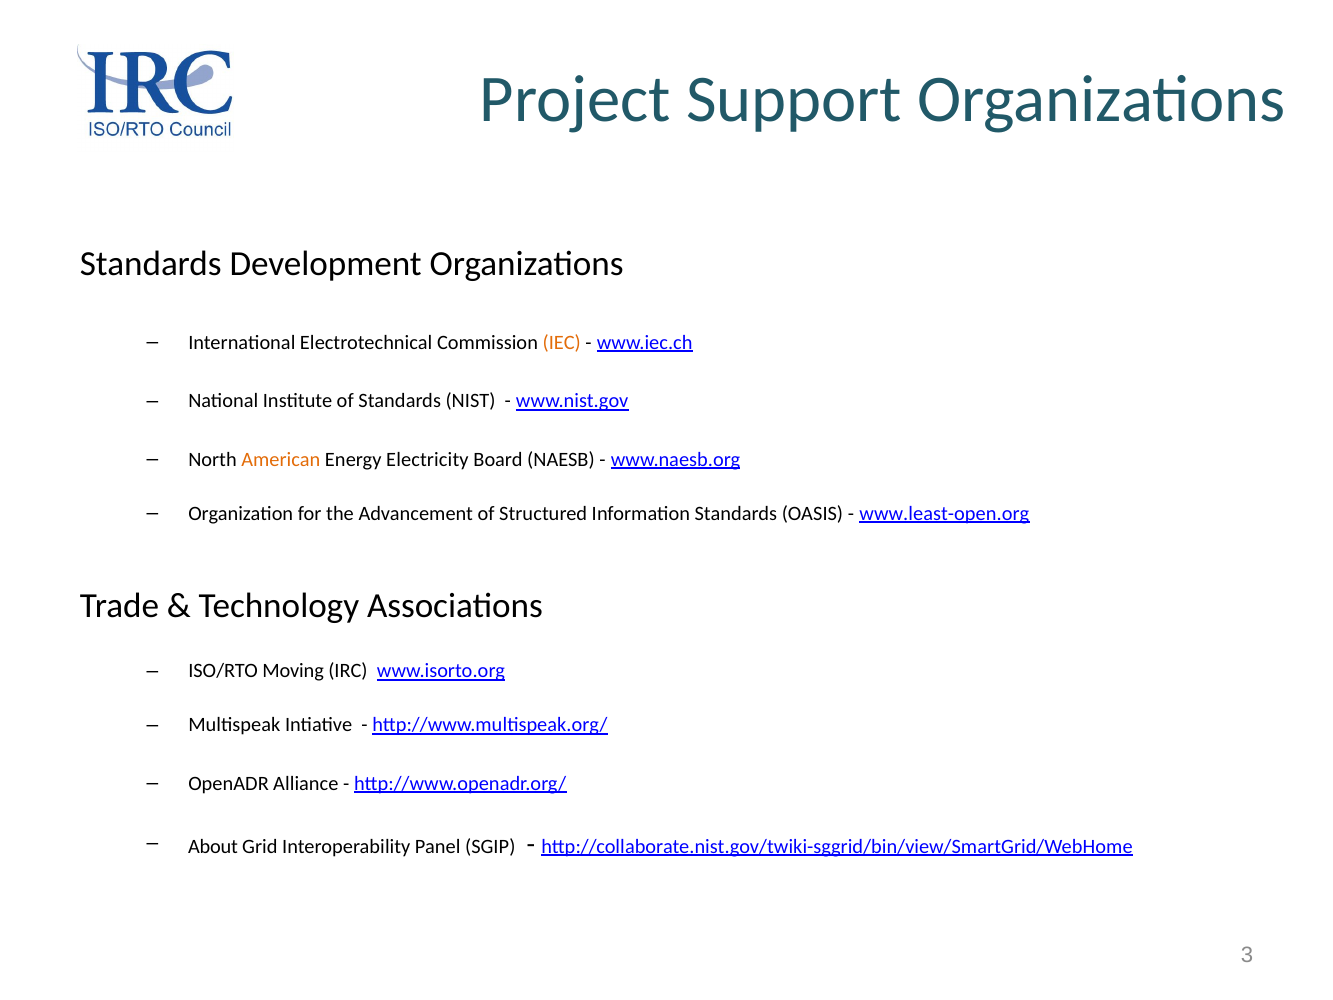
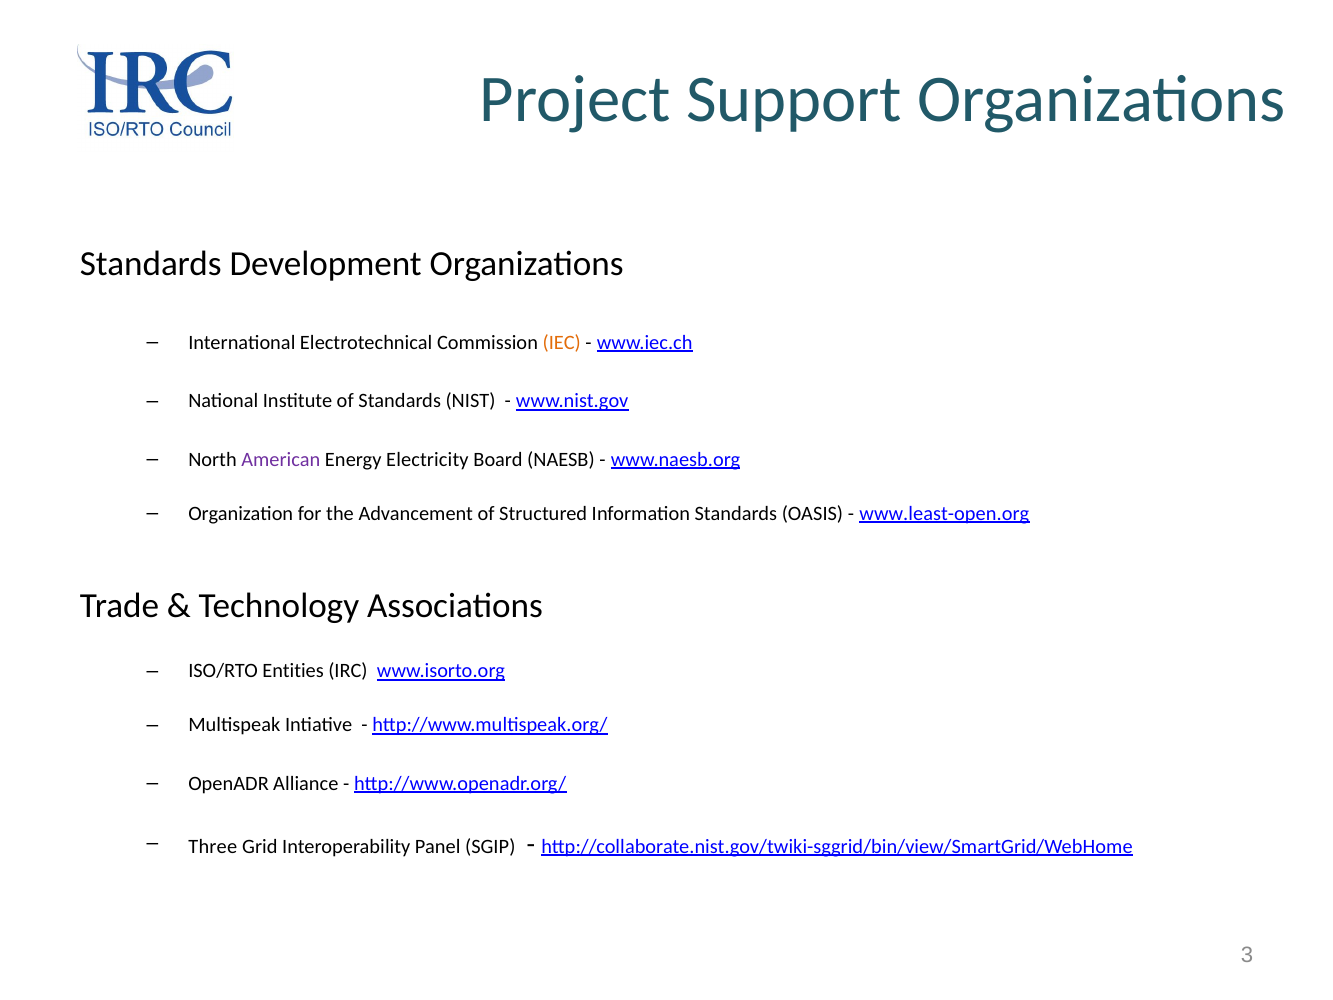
American colour: orange -> purple (281, 459)
Moving: Moving -> Entities (293, 671)
About: About -> Three (213, 846)
